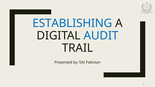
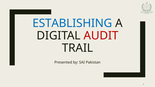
AUDIT colour: blue -> red (101, 36)
